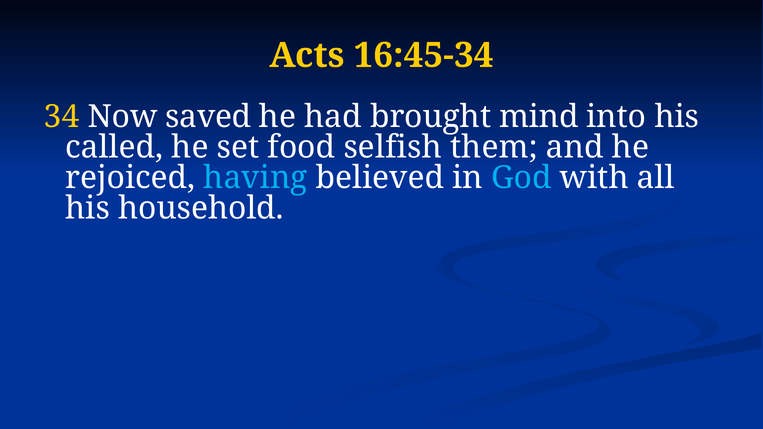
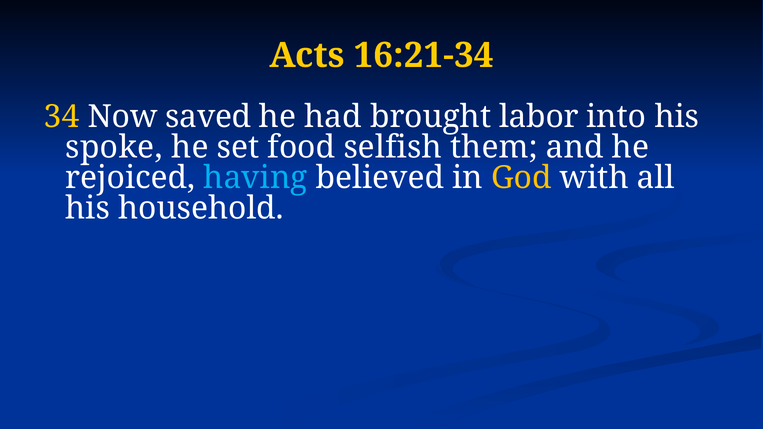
16:45-34: 16:45-34 -> 16:21-34 (423, 55)
mind: mind -> labor (539, 117)
called: called -> spoke (114, 147)
God colour: light blue -> yellow (521, 178)
